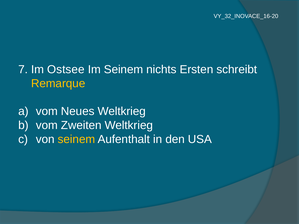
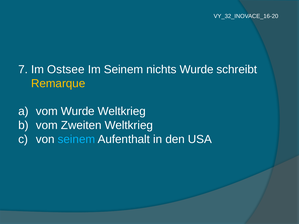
nichts Ersten: Ersten -> Wurde (197, 70)
vom Neues: Neues -> Wurde (78, 111)
seinem colour: yellow -> light blue (76, 139)
